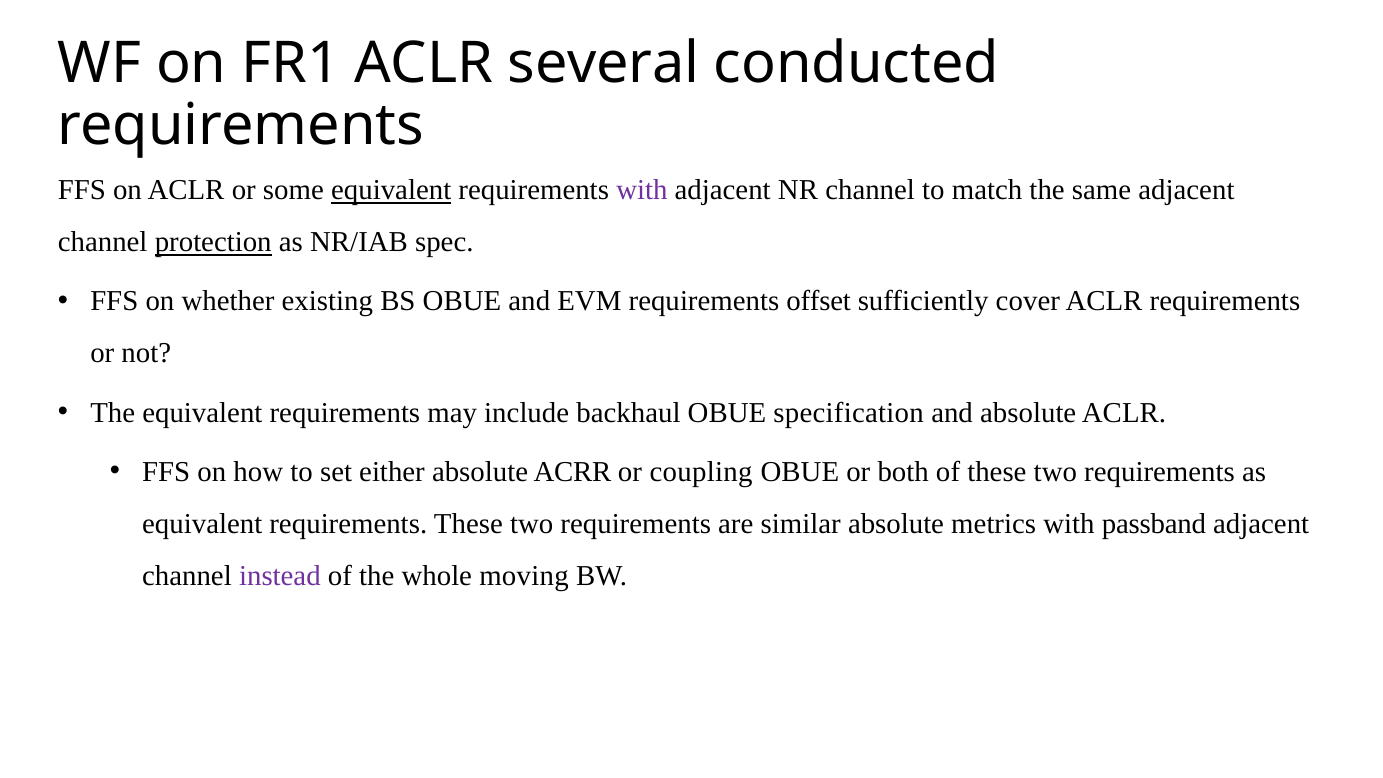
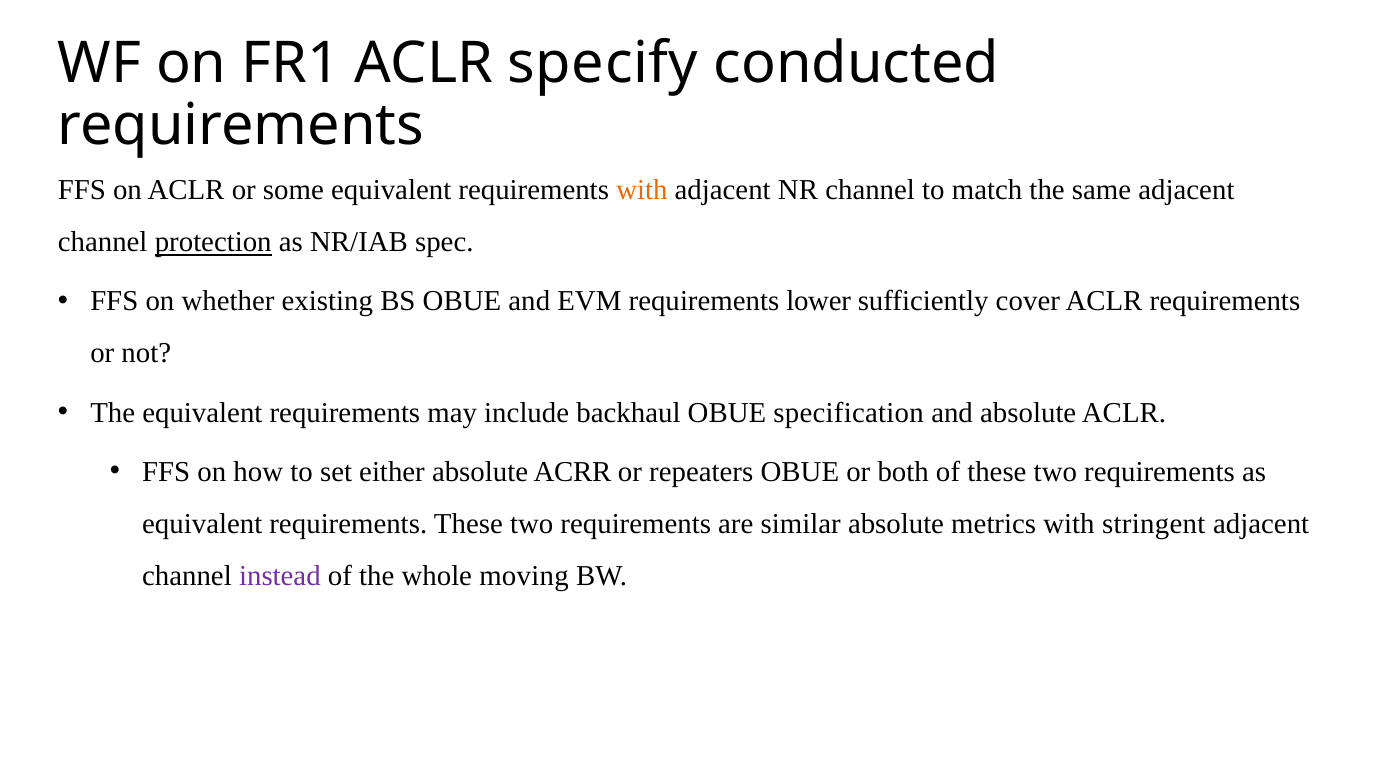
several: several -> specify (603, 63)
equivalent underline: present -> none (391, 190)
with colour: purple -> orange (642, 190)
offset: offset -> lower (819, 301)
coupling: coupling -> repeaters (701, 472)
passband: passband -> stringent (1154, 524)
